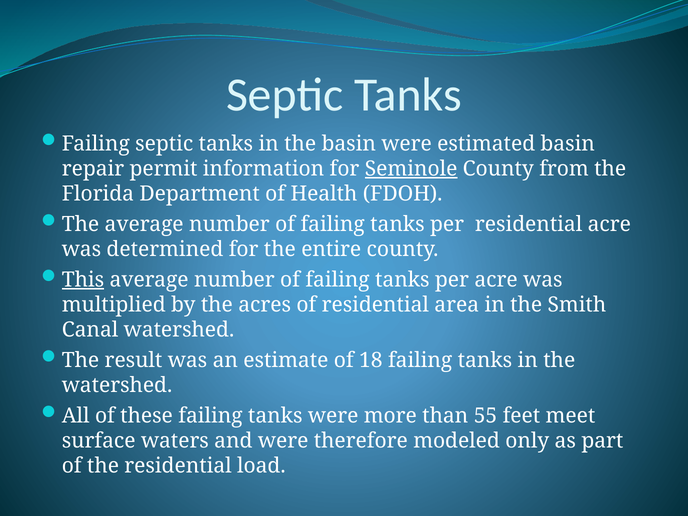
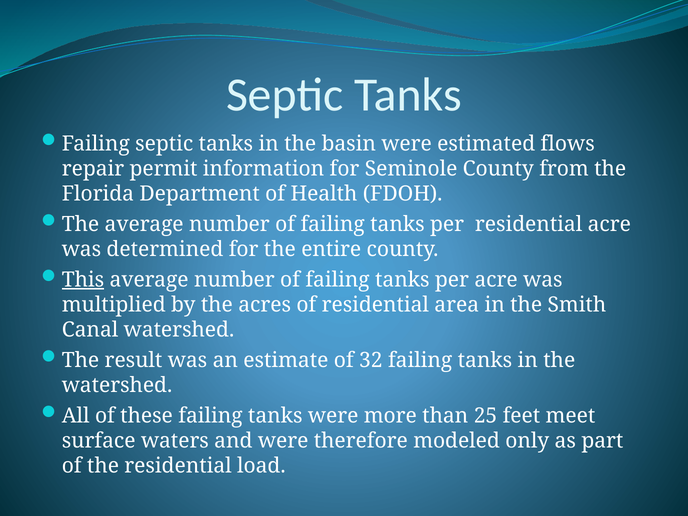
estimated basin: basin -> flows (568, 144)
Seminole underline: present -> none (411, 169)
18: 18 -> 32 (371, 360)
55: 55 -> 25 (486, 416)
